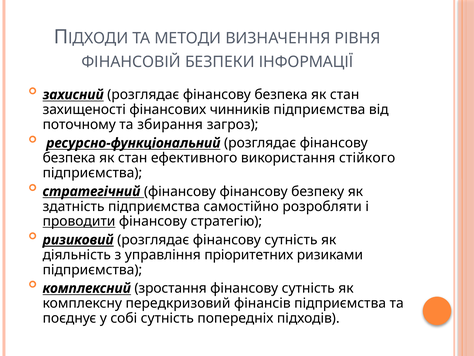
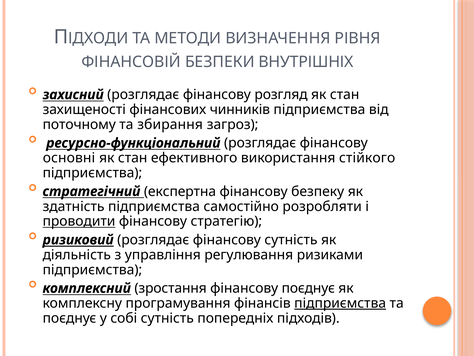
ІНФОРМАЦІЇ: ІНФОРМАЦІЇ -> ВНУТРІШНІХ (306, 62)
захисний розглядає фінансову безпека: безпека -> розгляд (281, 95)
безпека: безпека -> основні (69, 158)
стратегічний фінансову: фінансову -> експертна (180, 191)
пріоритетних: пріоритетних -> регулювання (249, 254)
сутність: сутність -> поєднує (308, 288)
передкризовий: передкризовий -> програмування (178, 303)
підприємства underline: none -> present (340, 303)
